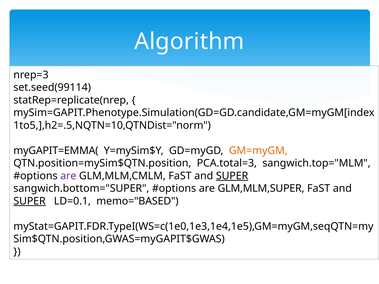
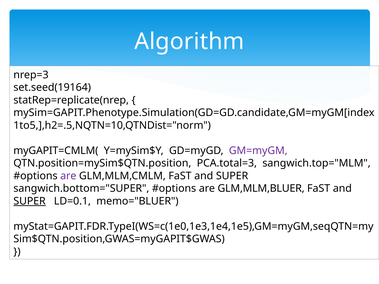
set.seed(99114: set.seed(99114 -> set.seed(19164 (52, 88)
myGAPIT=EMMA(: myGAPIT=EMMA( -> myGAPIT=CMLM( (56, 151)
GM=myGM colour: orange -> purple (258, 151)
SUPER underline: present -> none (232, 176)
GLM,MLM,SUPER: GLM,MLM,SUPER -> GLM,MLM,BLUER (261, 189)
memo="BASED: memo="BASED -> memo="BLUER (137, 201)
